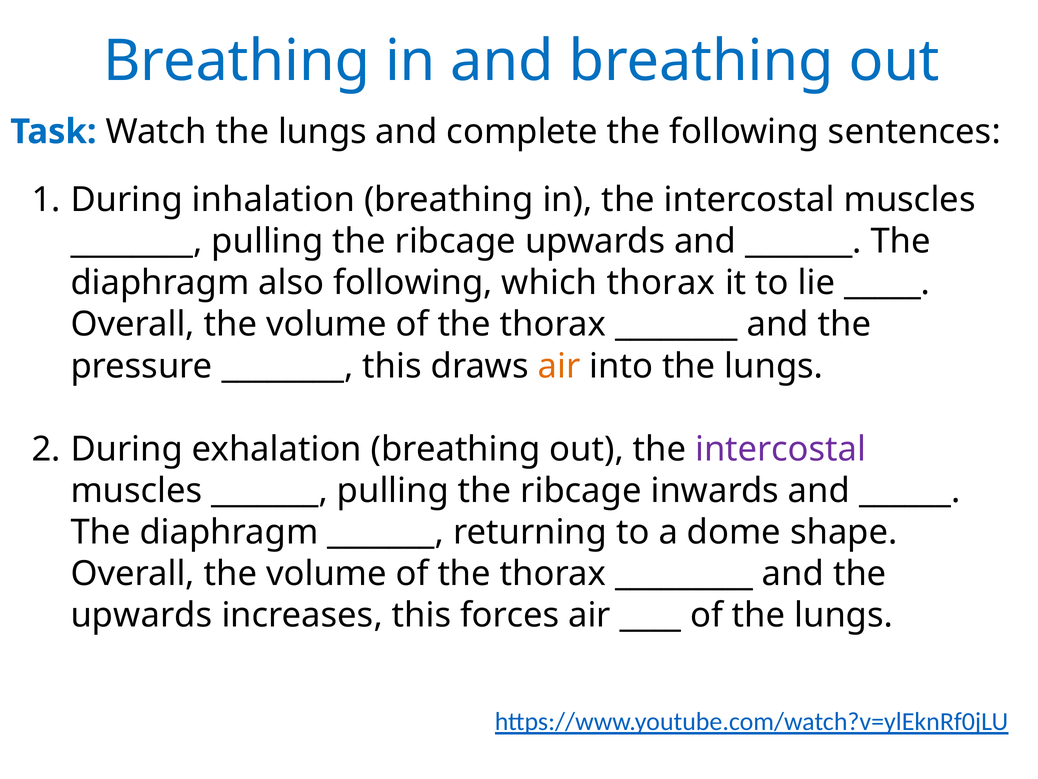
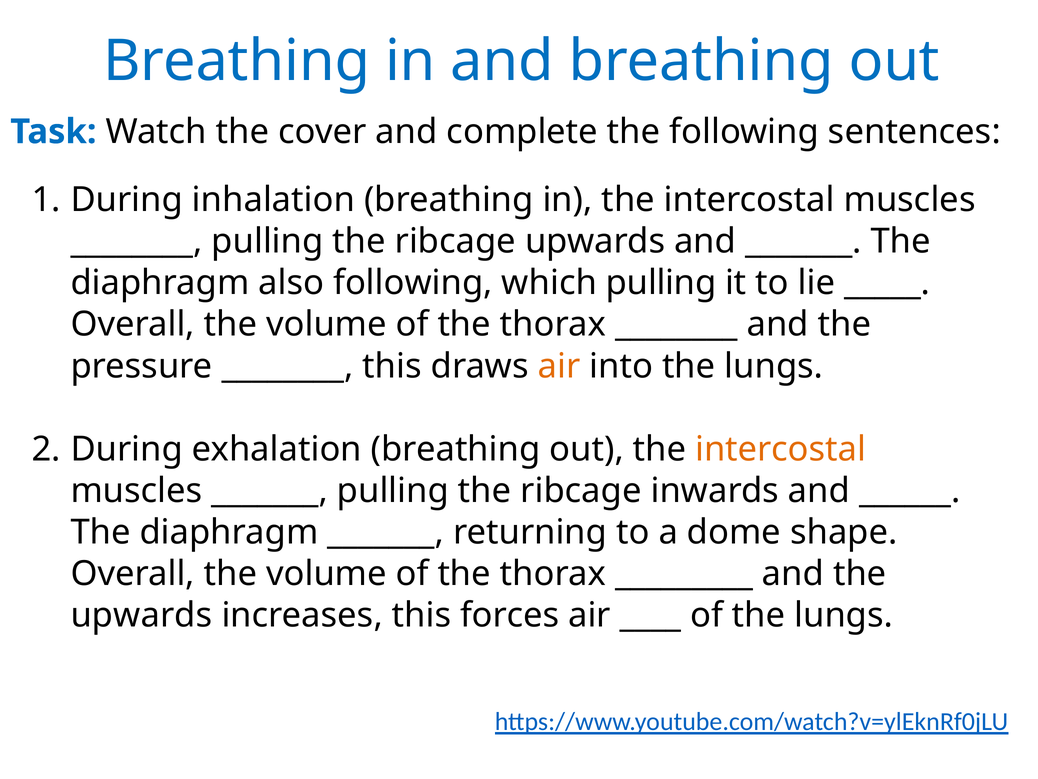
Watch the lungs: lungs -> cover (322, 132)
which thorax: thorax -> pulling (661, 283)
intercostal colour: purple -> orange (781, 449)
